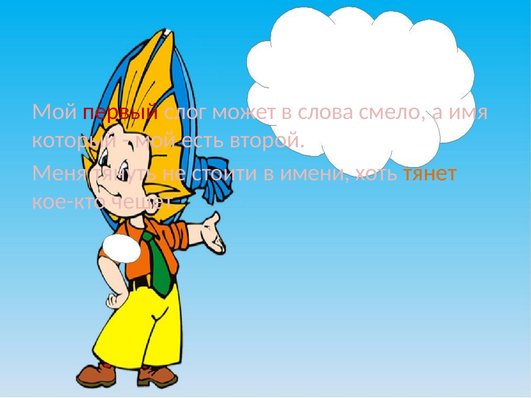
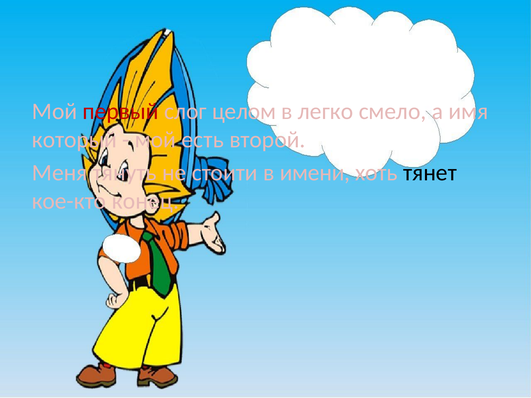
может: может -> целом (244, 111)
слова: слова -> легко (326, 111)
тянет colour: orange -> black (430, 173)
чешет: чешет -> конец (145, 201)
